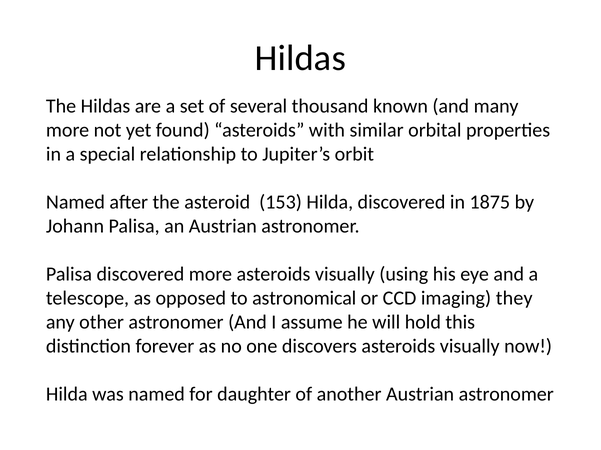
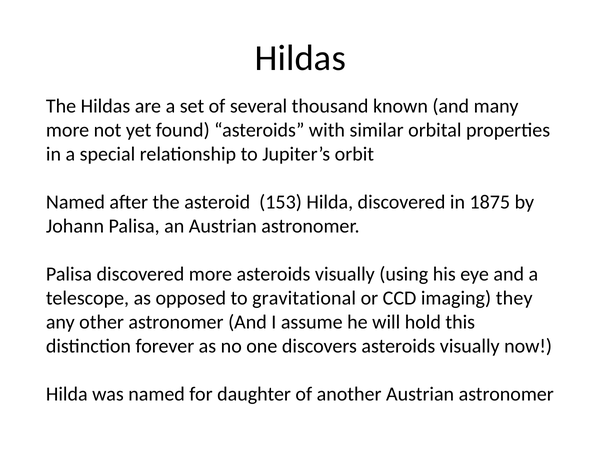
astronomical: astronomical -> gravitational (304, 299)
